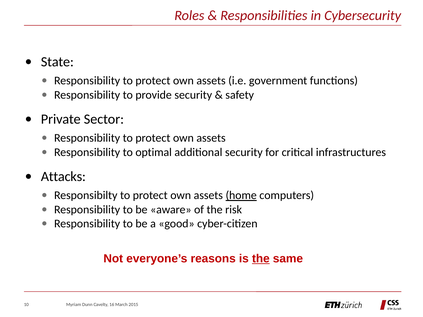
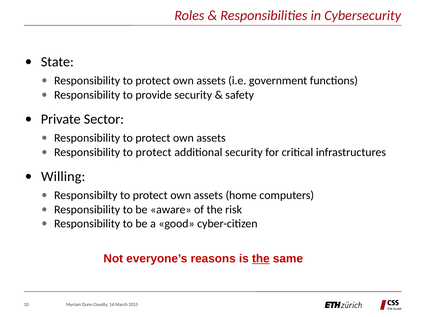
optimal: optimal -> protect (154, 152)
Attacks: Attacks -> Willing (63, 177)
home underline: present -> none (241, 196)
